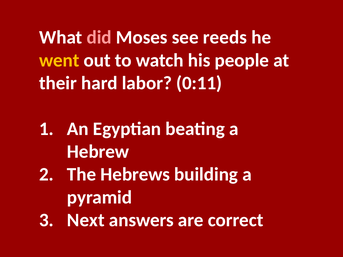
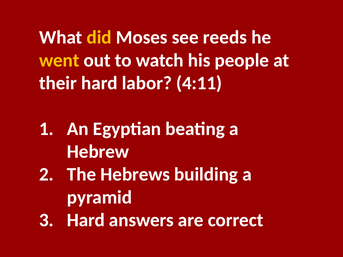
did colour: pink -> yellow (99, 37)
0:11: 0:11 -> 4:11 (199, 83)
Next: Next -> Hard (86, 220)
